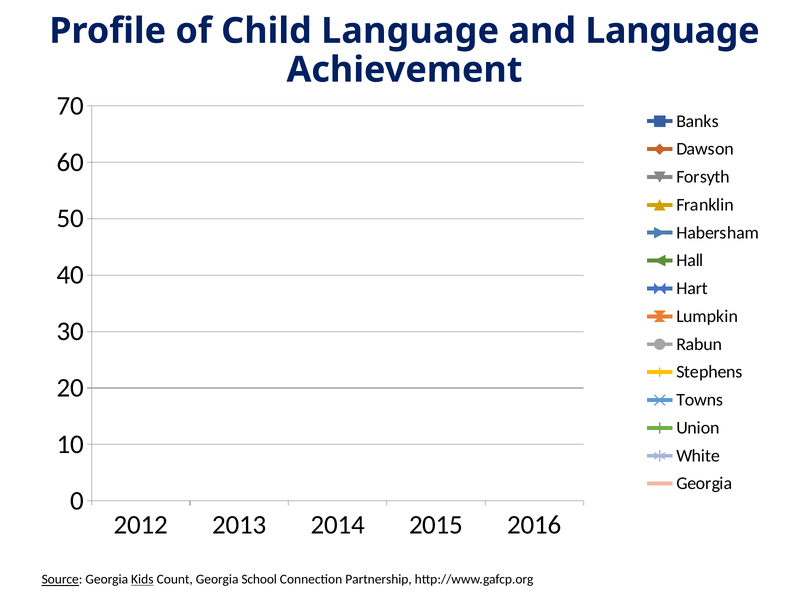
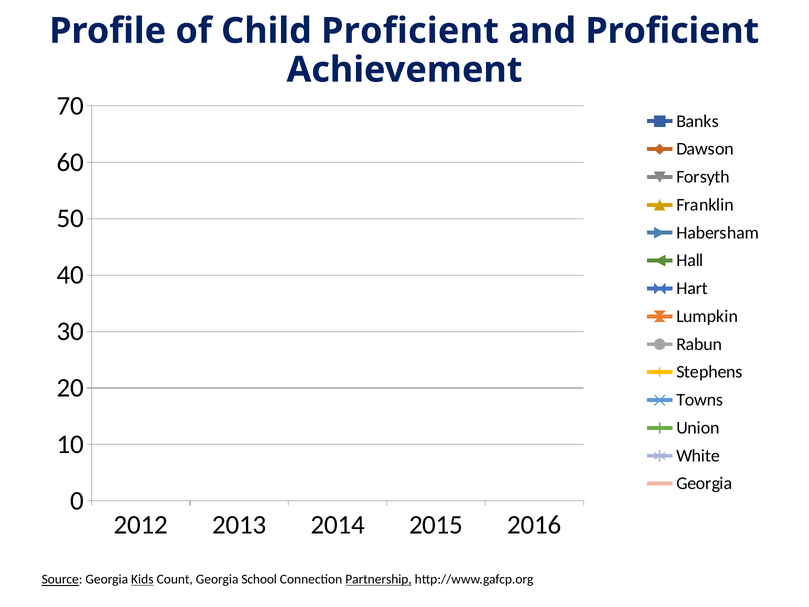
Child Language: Language -> Proficient (410, 31)
and Language: Language -> Proficient (672, 31)
Partnership underline: none -> present (379, 579)
